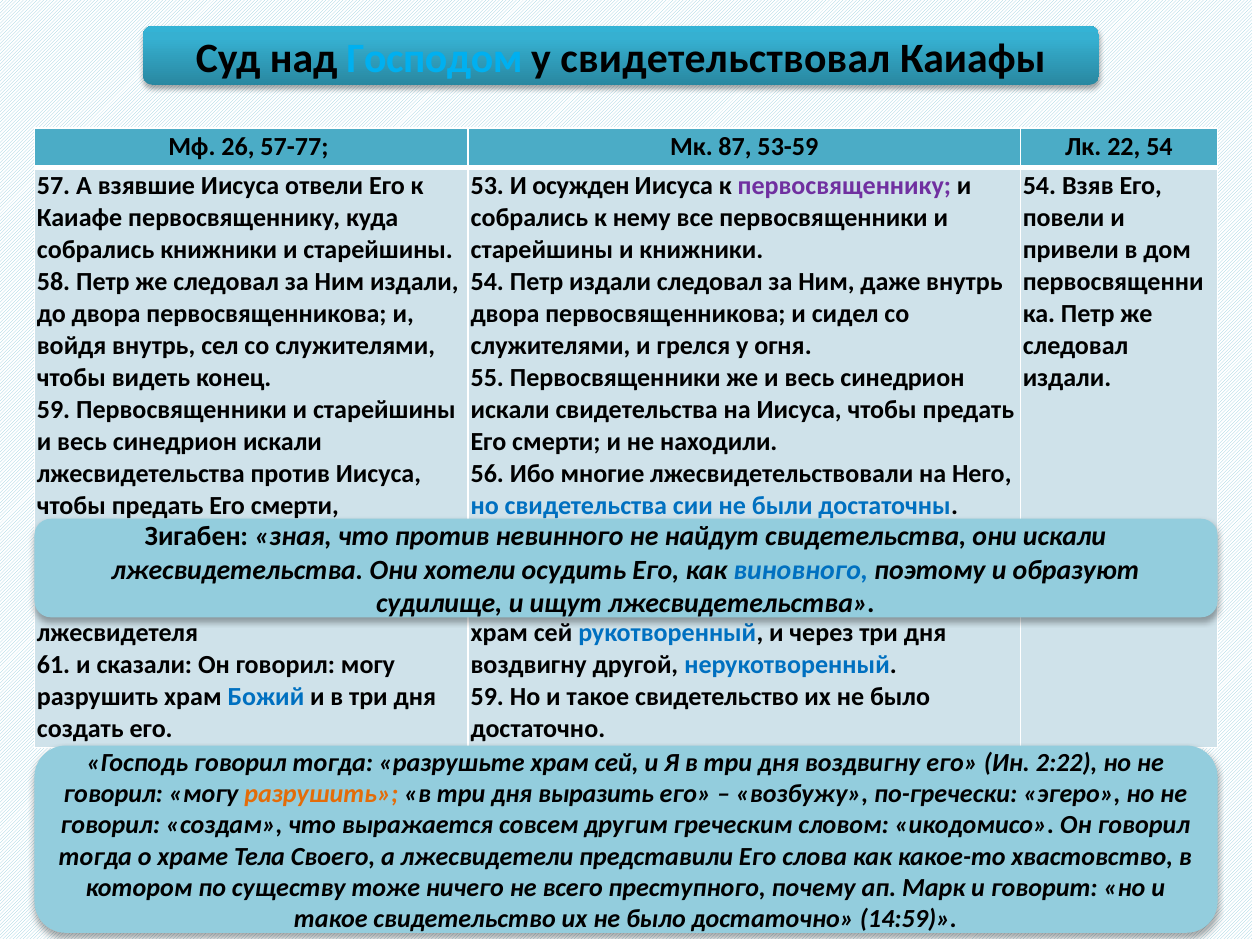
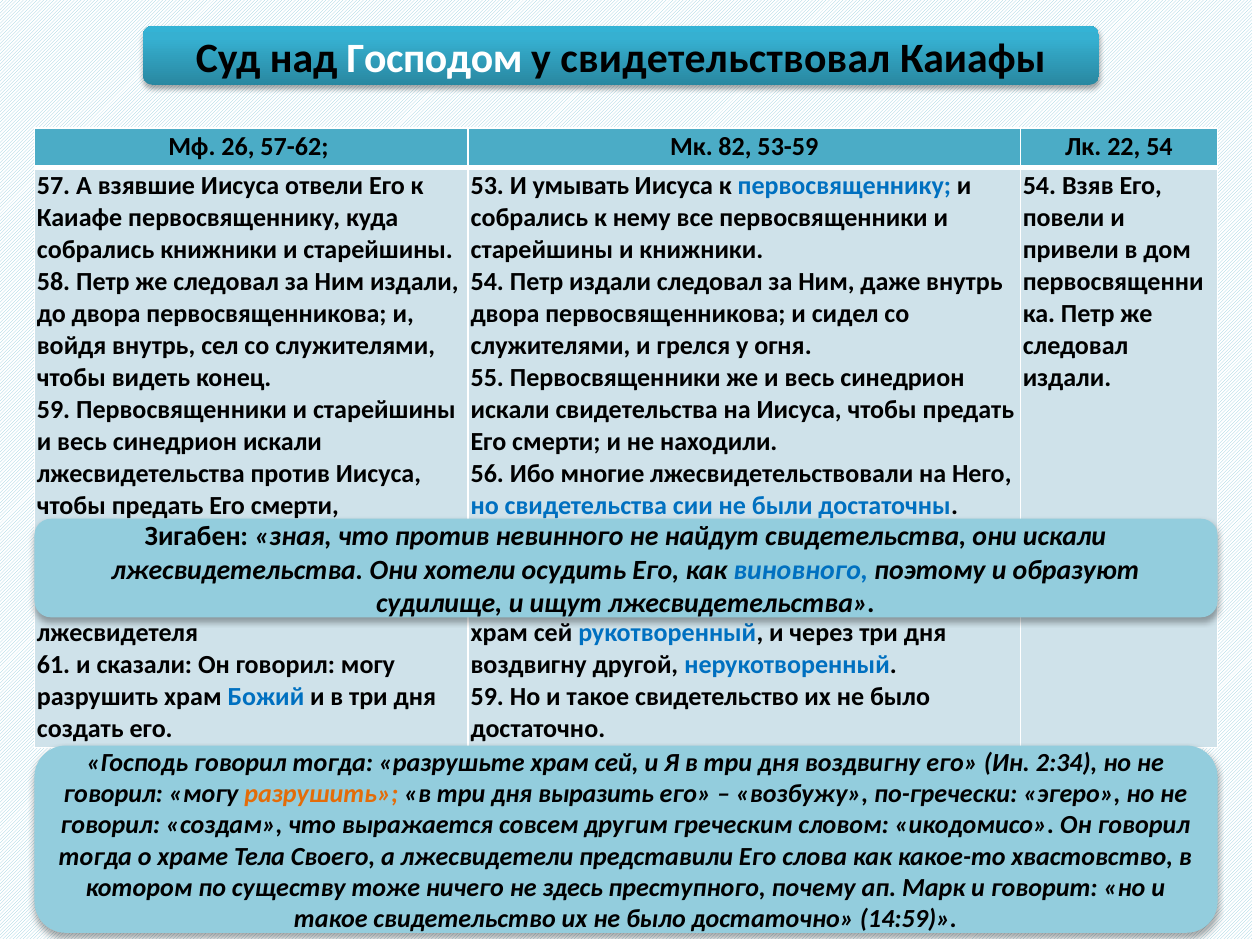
Господом colour: light blue -> white (435, 58)
57-77: 57-77 -> 57-62 (294, 147)
87: 87 -> 82 (735, 147)
осужден: осужден -> умывать (581, 186)
первосвященнику colour: purple -> blue (844, 186)
2:22: 2:22 -> 2:34 (1067, 763)
всего: всего -> здесь (573, 888)
